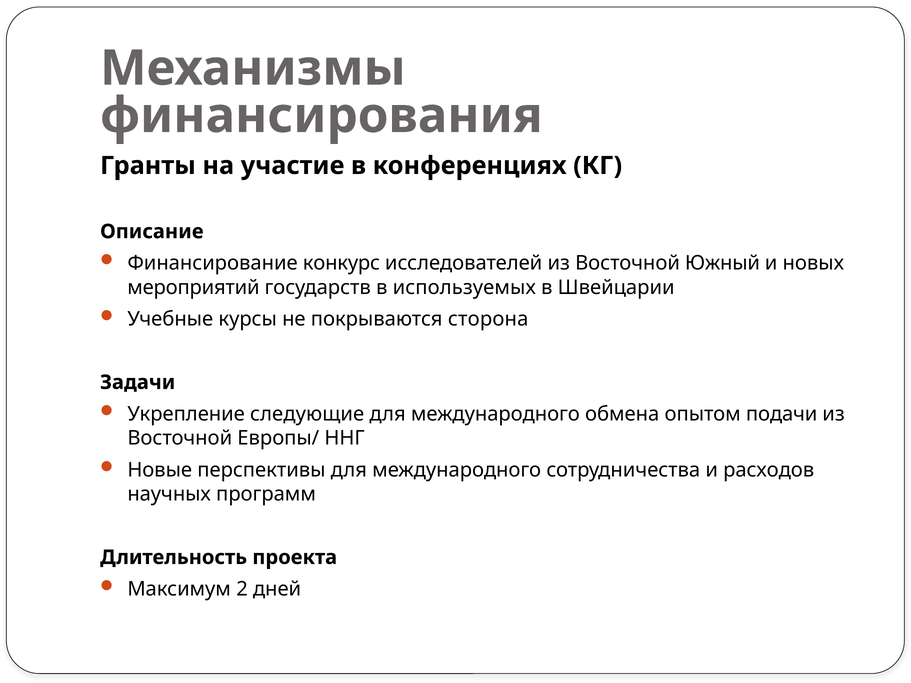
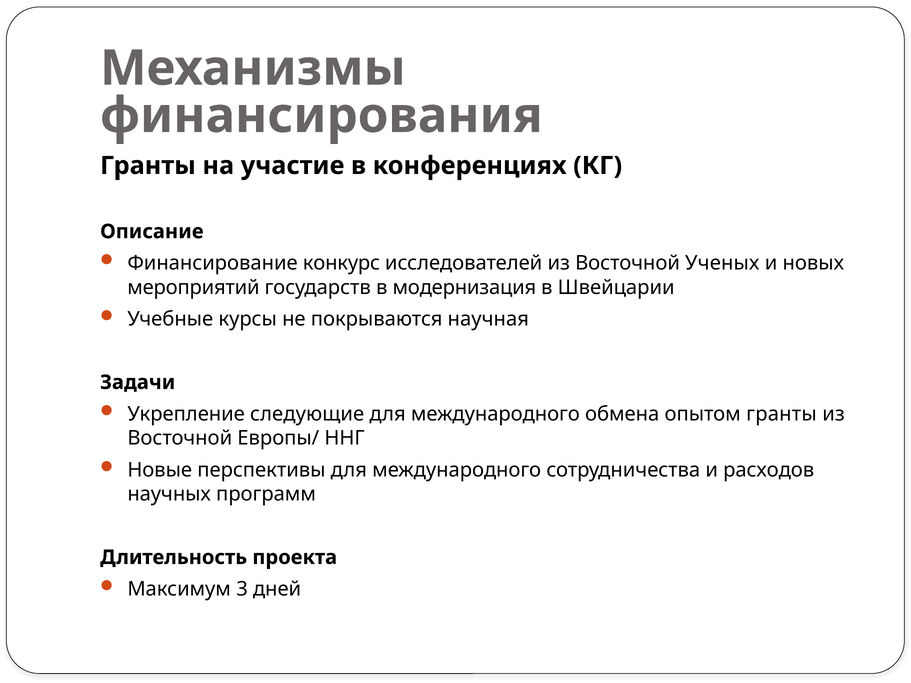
Южный: Южный -> Ученых (722, 263)
используемых: используемых -> модернизация (464, 288)
сторона: сторона -> научная (488, 319)
опытом подачи: подачи -> гранты (782, 414)
2: 2 -> 3 (242, 589)
